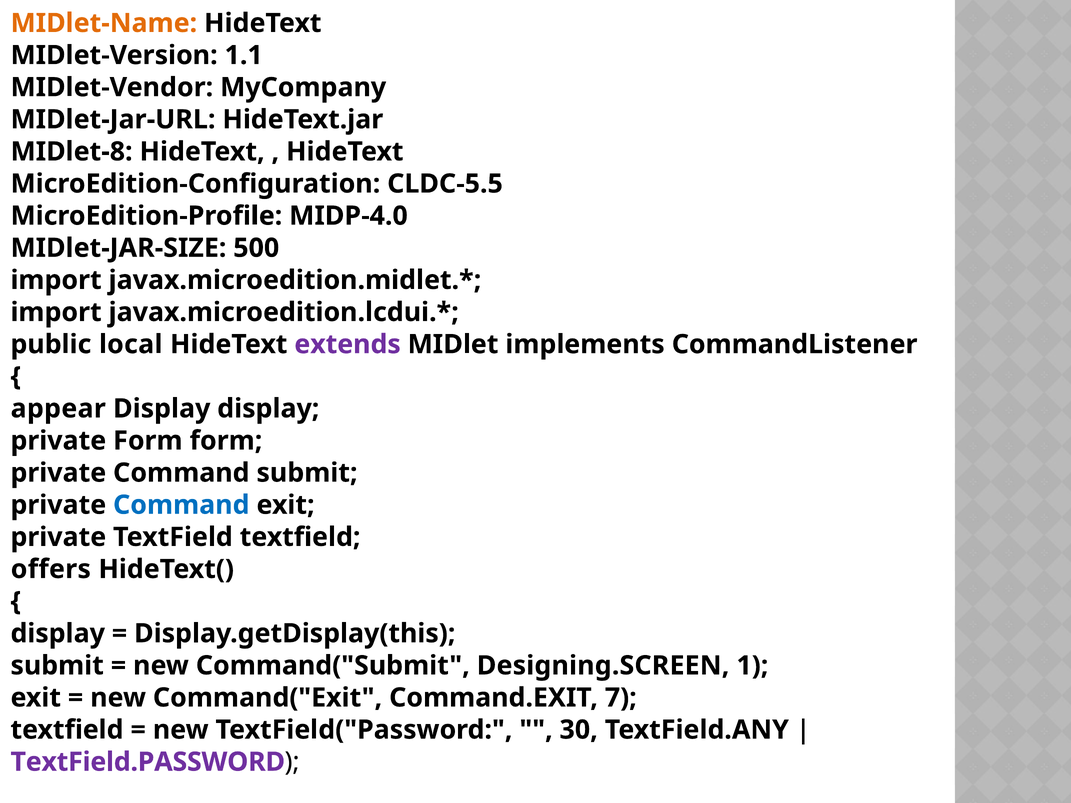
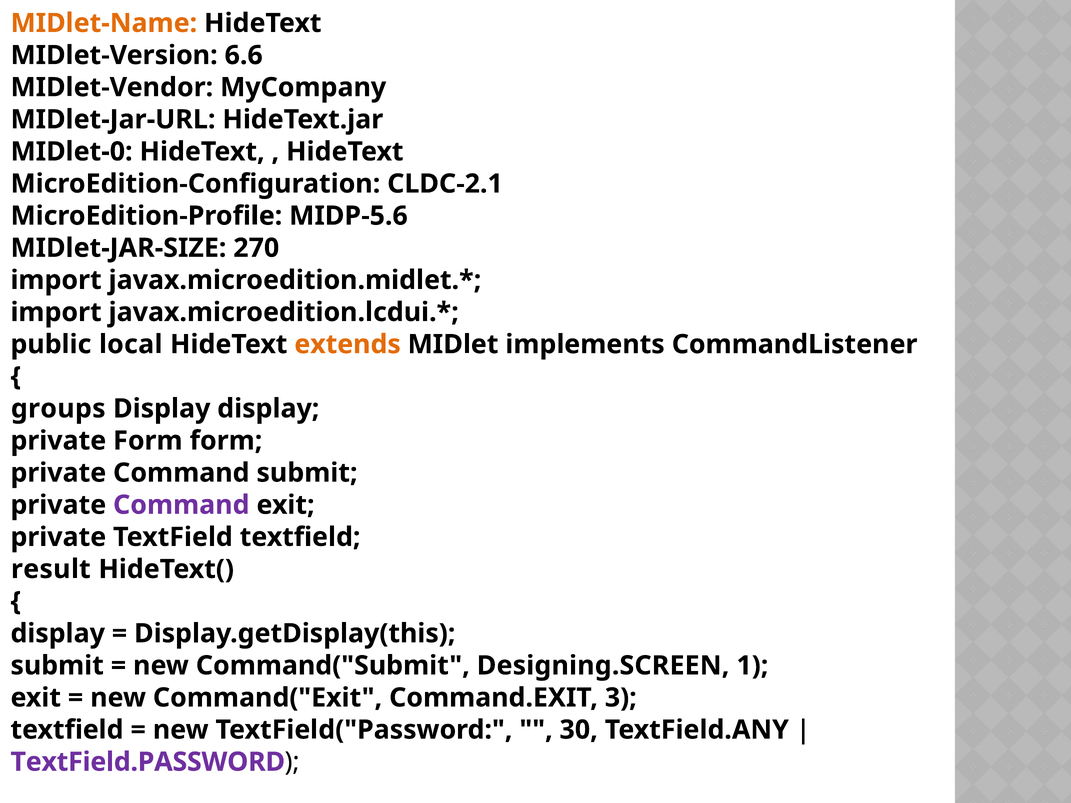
1.1: 1.1 -> 6.6 (244, 55)
MIDlet-8: MIDlet-8 -> MIDlet-0 (72, 152)
CLDC-5.5: CLDC-5.5 -> CLDC-2.1 (445, 184)
MIDP-4.0: MIDP-4.0 -> MIDP-5.6 (348, 216)
500: 500 -> 270 (256, 248)
extends colour: purple -> orange (348, 344)
appear: appear -> groups (58, 409)
Command colour: blue -> purple (181, 505)
offers: offers -> result (51, 569)
7: 7 -> 3 (621, 698)
